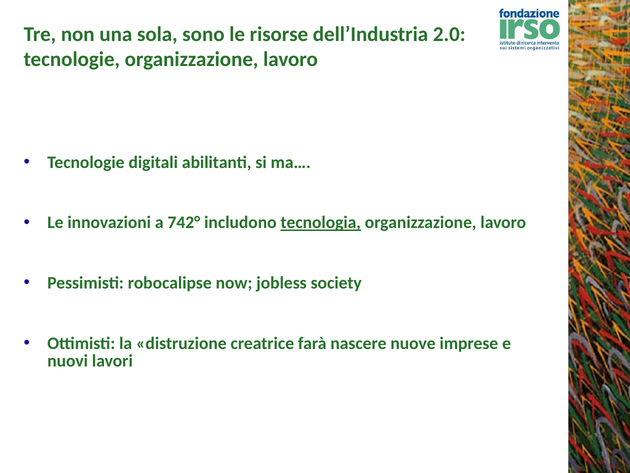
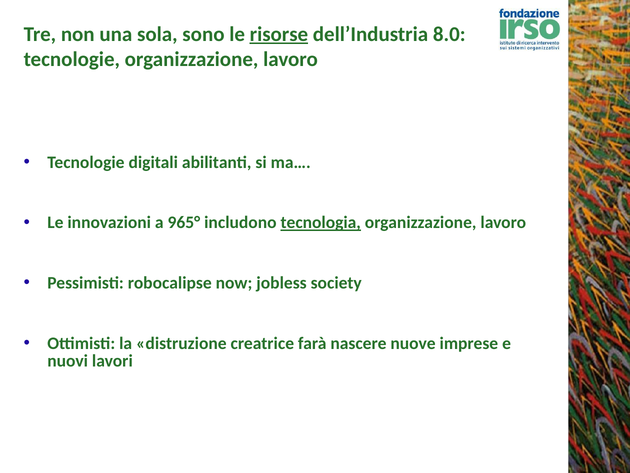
risorse underline: none -> present (279, 34)
2.0: 2.0 -> 8.0 (449, 34)
742°: 742° -> 965° (184, 222)
